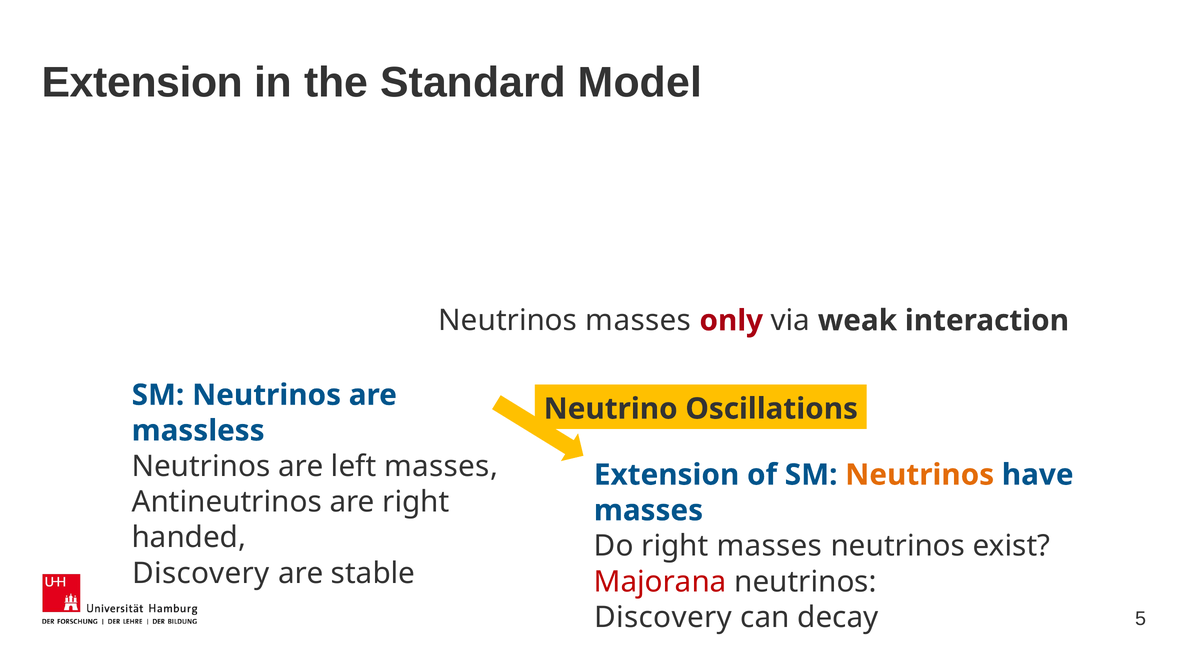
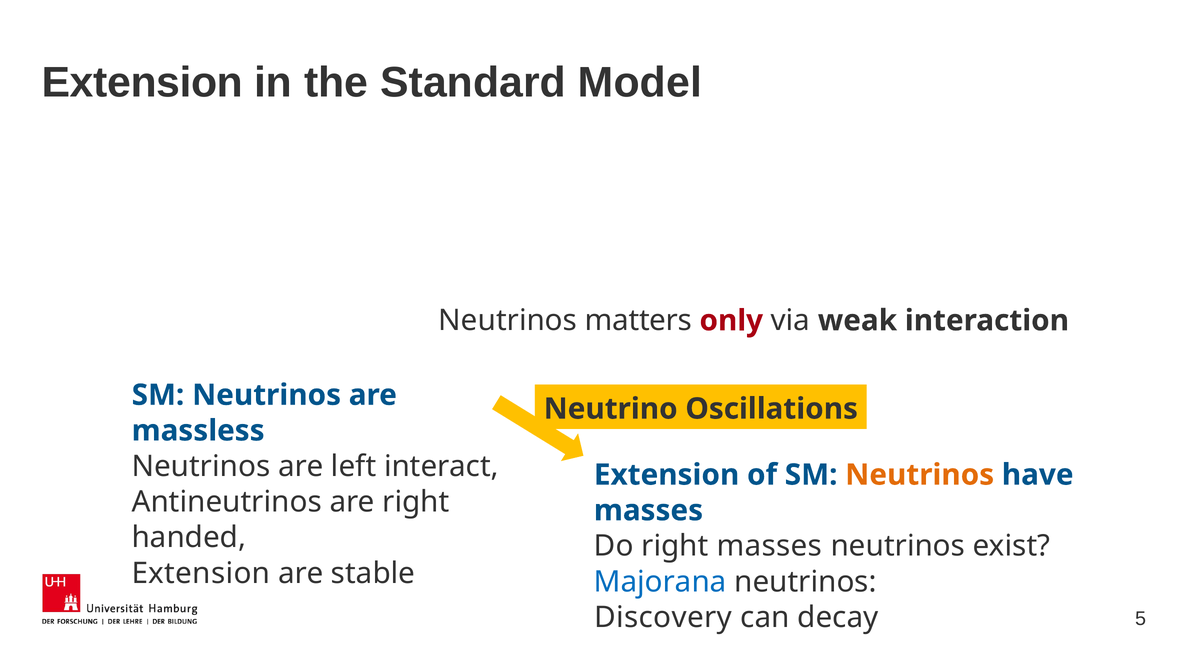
Neutrinos masses: masses -> matters (638, 321)
left masses: masses -> interact (441, 466)
Discovery: Discovery -> Extension (201, 573)
Majorana colour: red -> blue (660, 582)
